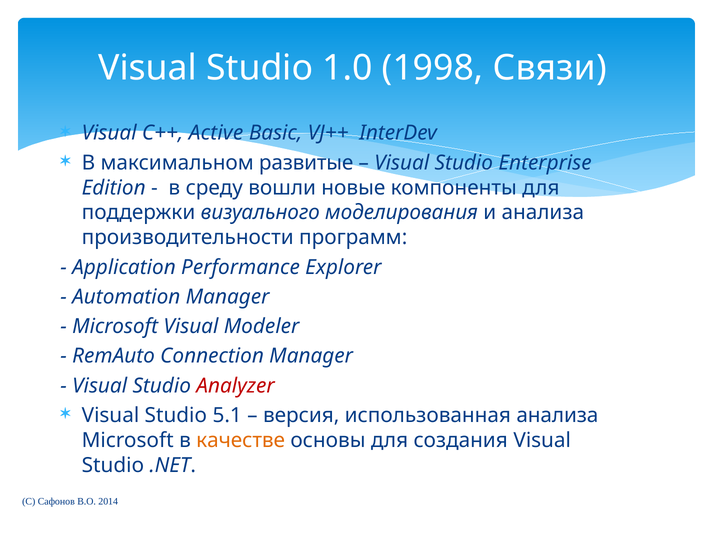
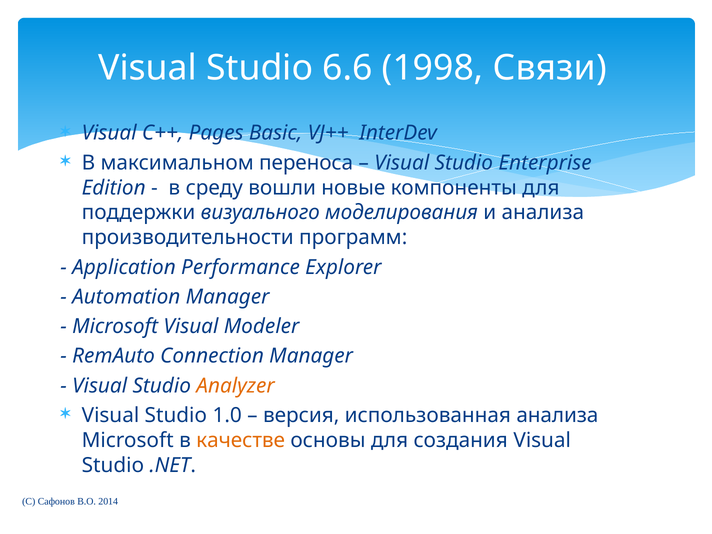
1.0: 1.0 -> 6.6 (348, 68)
Active: Active -> Pages (216, 133)
развитые: развитые -> переноса (306, 163)
Analyzer colour: red -> orange (236, 386)
5.1: 5.1 -> 1.0 (227, 415)
